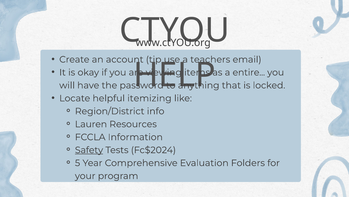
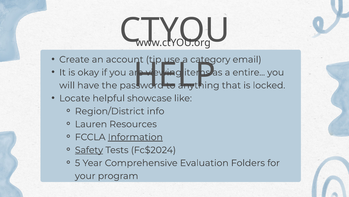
teachers: teachers -> category (210, 59)
itemizing: itemizing -> showcase (150, 98)
Information underline: none -> present (135, 137)
